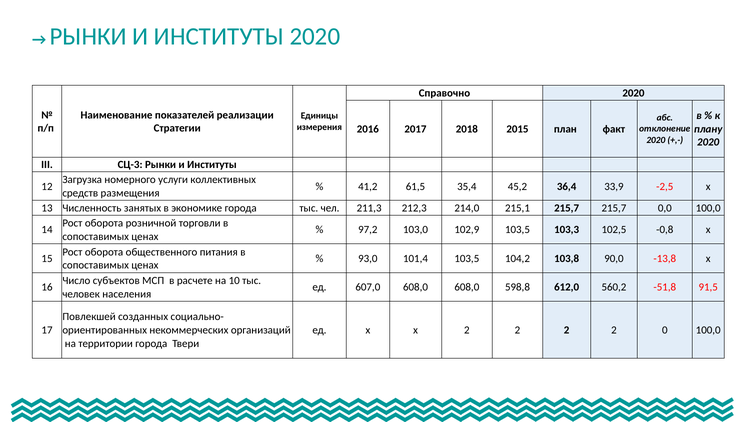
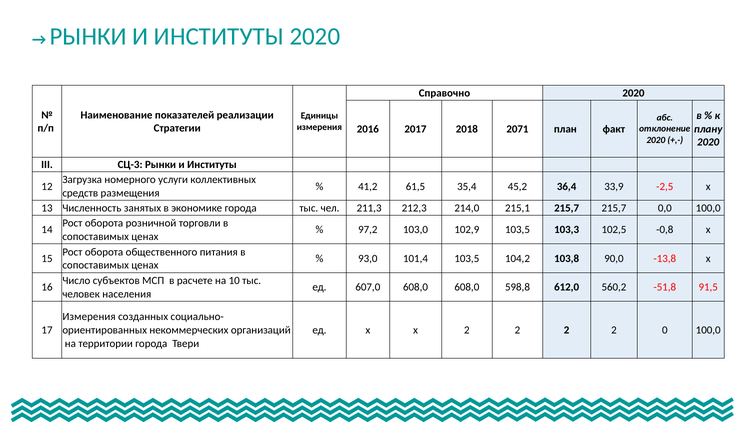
2015: 2015 -> 2071 (517, 129)
Повлекшей: Повлекшей -> Измерения (89, 316)
